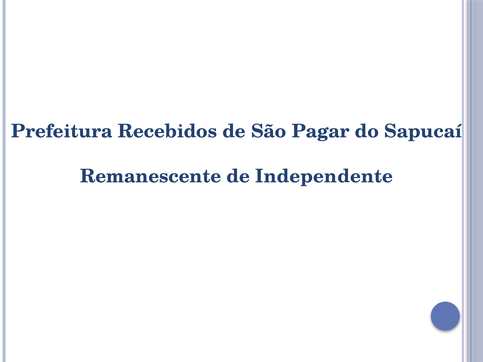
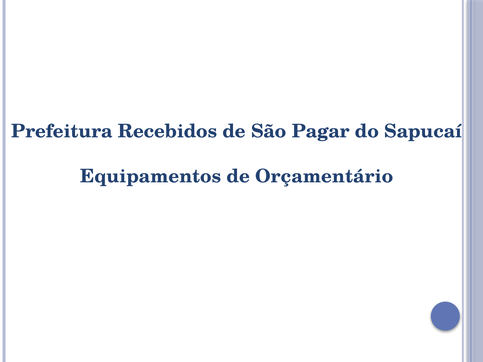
Remanescente: Remanescente -> Equipamentos (151, 177)
Independente: Independente -> Orçamentário (324, 177)
